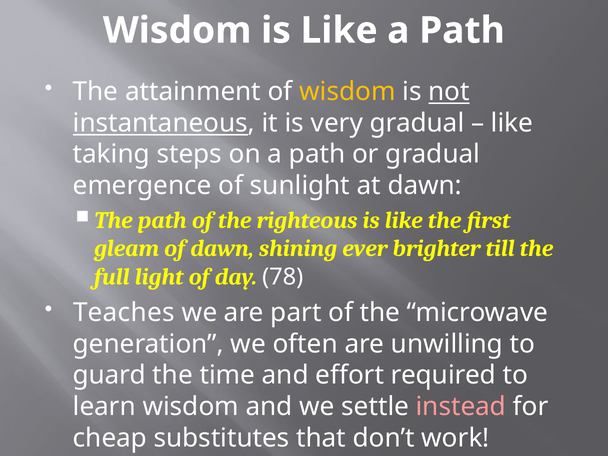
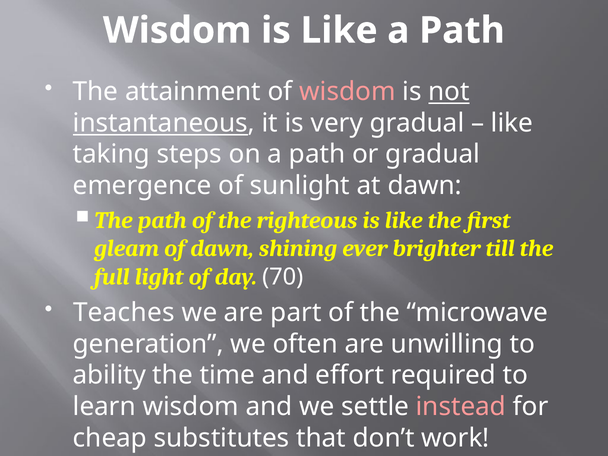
wisdom colour: yellow -> pink (347, 91)
78: 78 -> 70 (283, 277)
guard: guard -> ability (109, 375)
